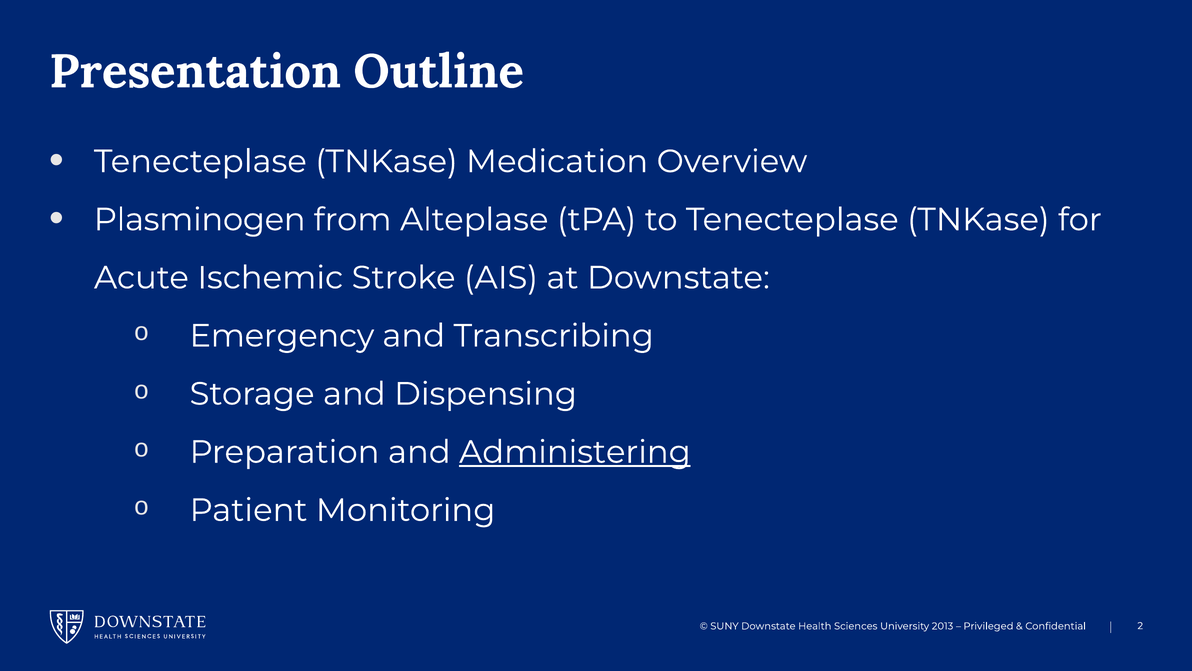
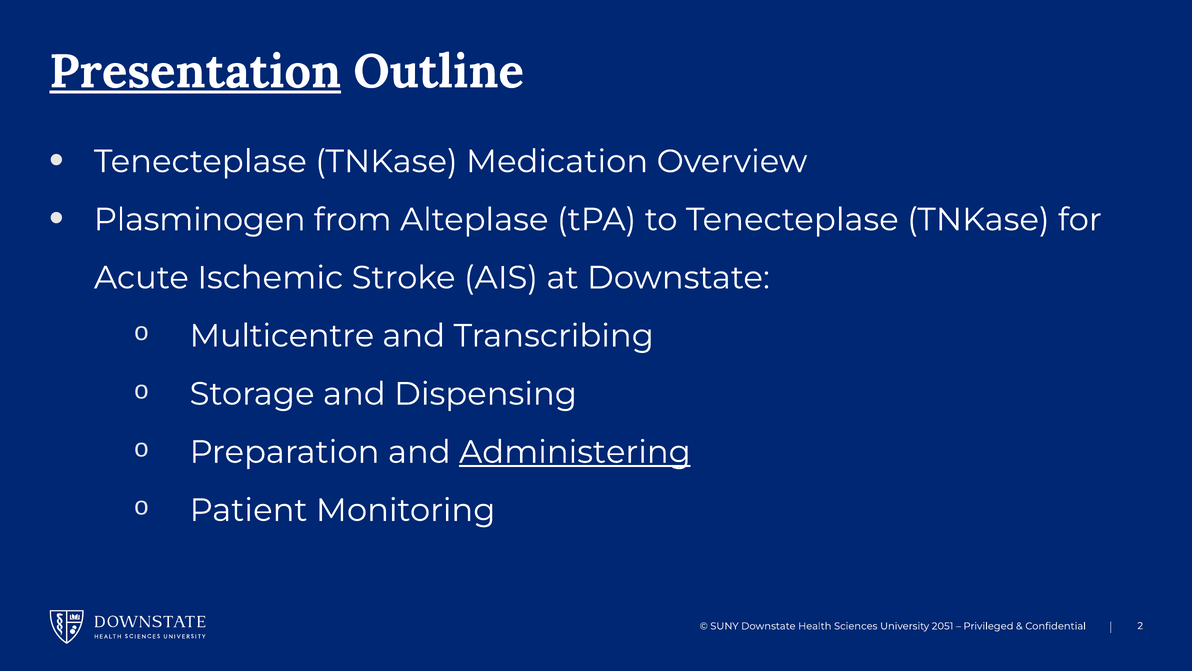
Presentation underline: none -> present (195, 72)
Emergency: Emergency -> Multicentre (282, 336)
2013: 2013 -> 2051 (943, 626)
